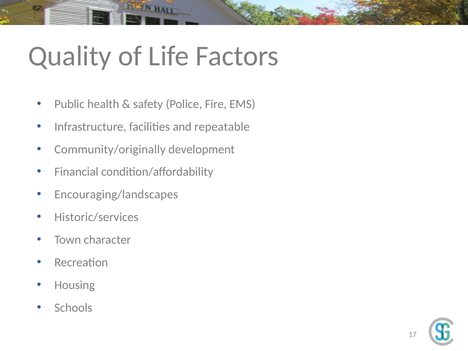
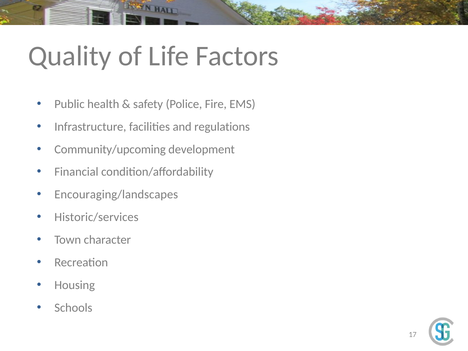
repeatable: repeatable -> regulations (222, 127)
Community/originally: Community/originally -> Community/upcoming (110, 149)
